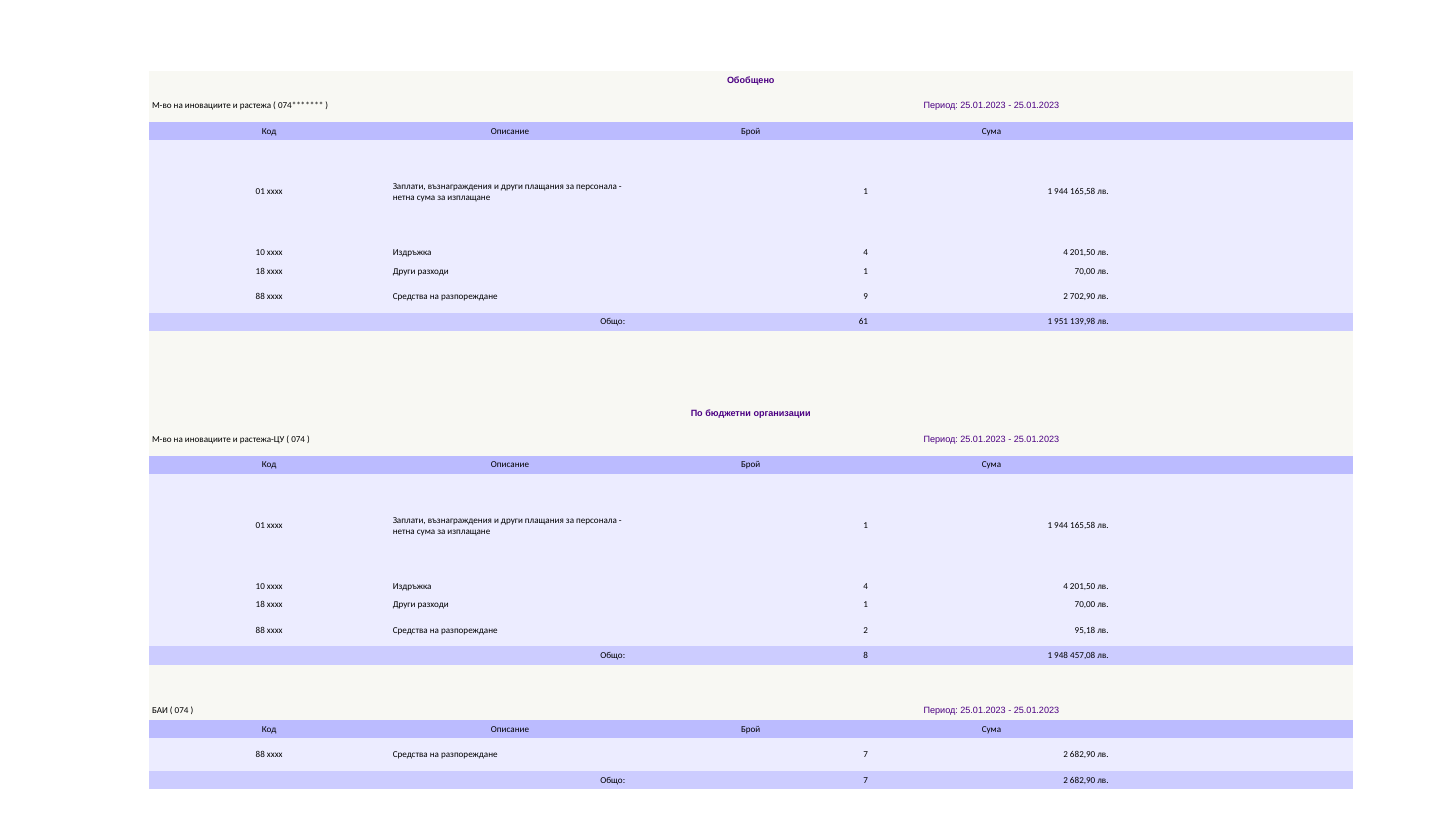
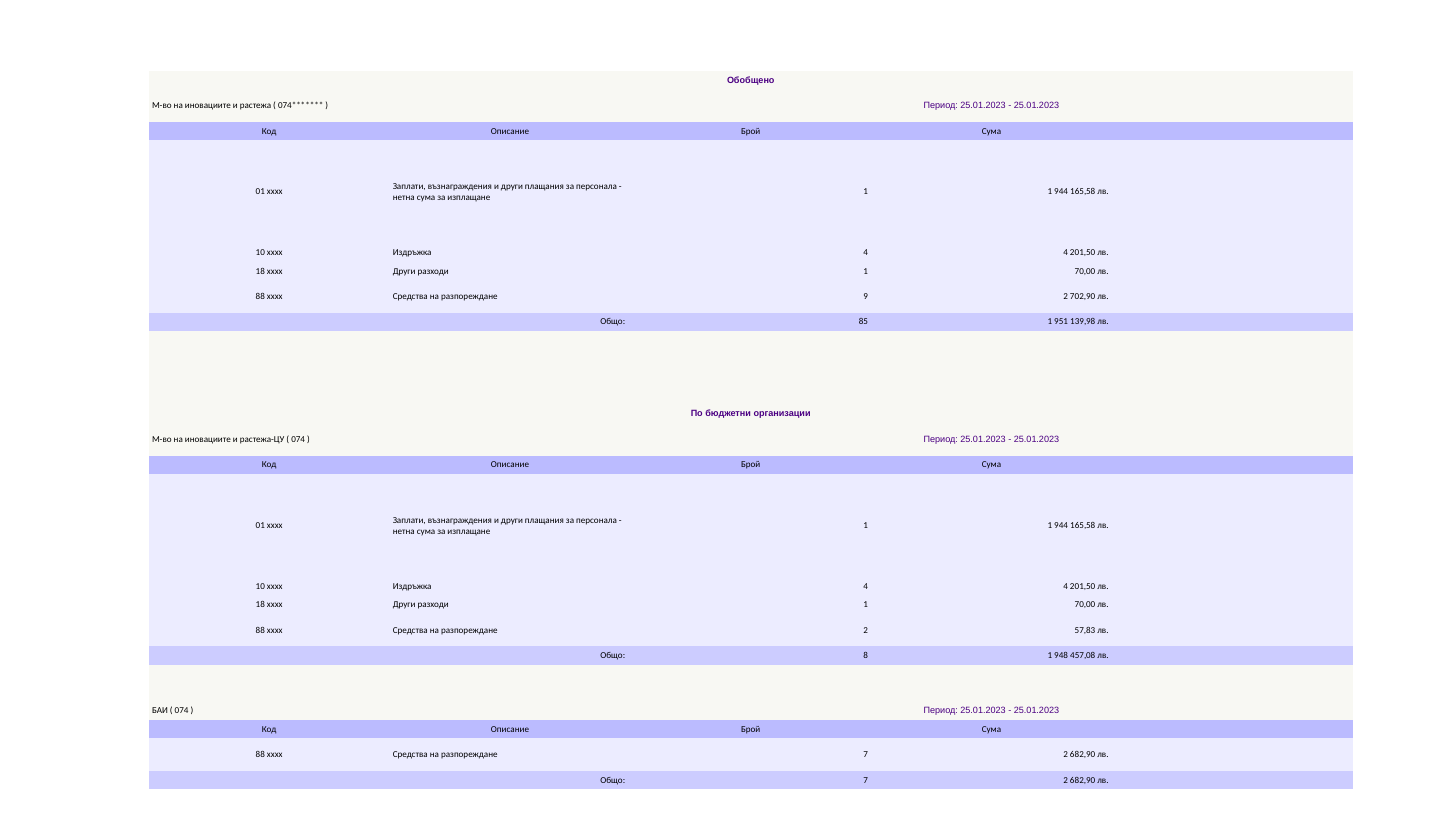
61: 61 -> 85 (863, 322)
95,18: 95,18 -> 57,83 (1085, 630)
